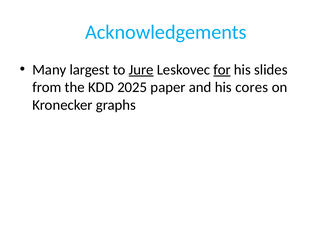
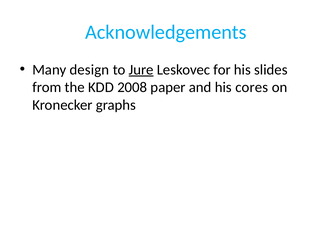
largest: largest -> design (89, 70)
for underline: present -> none (222, 70)
2025: 2025 -> 2008 (132, 87)
